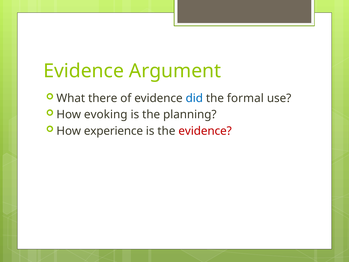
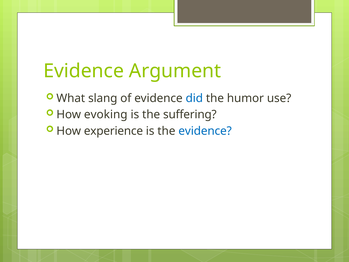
there: there -> slang (103, 98)
formal: formal -> humor (245, 98)
planning: planning -> suffering (190, 115)
evidence colour: red -> blue (205, 131)
